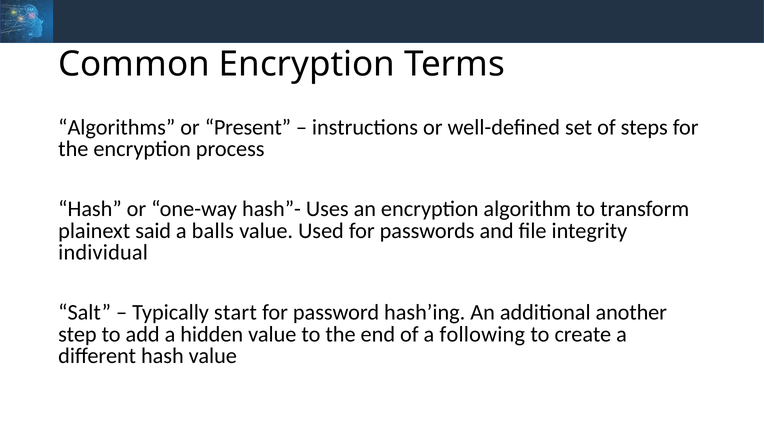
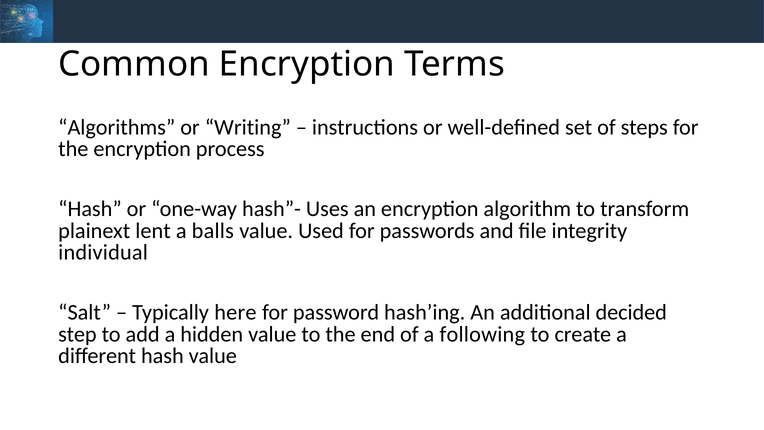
Present: Present -> Writing (248, 127)
said: said -> lent (153, 231)
start: start -> here (235, 312)
another: another -> decided (631, 312)
